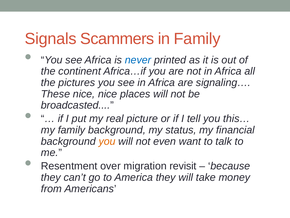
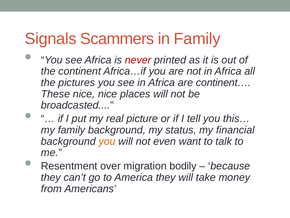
never colour: blue -> red (138, 60)
signaling…: signaling… -> continent… (223, 82)
revisit: revisit -> bodily (183, 166)
